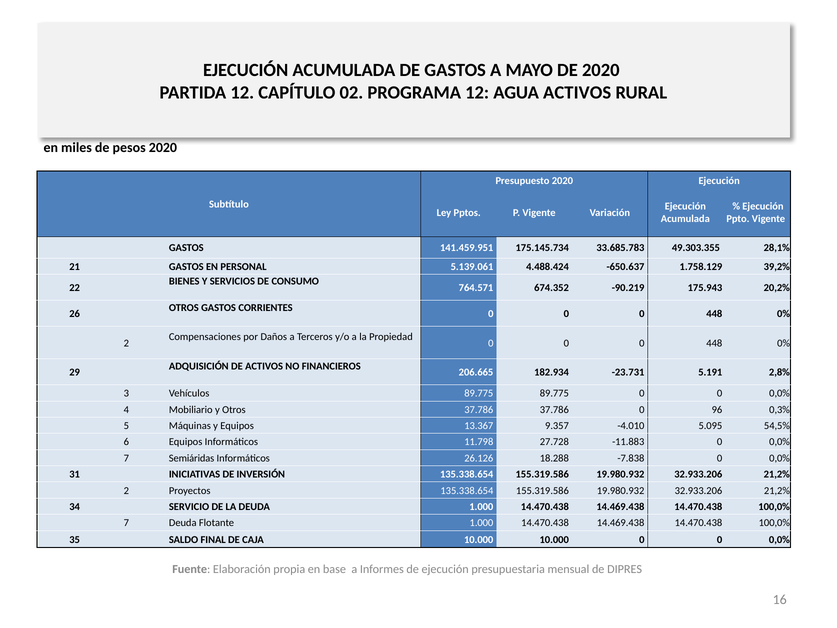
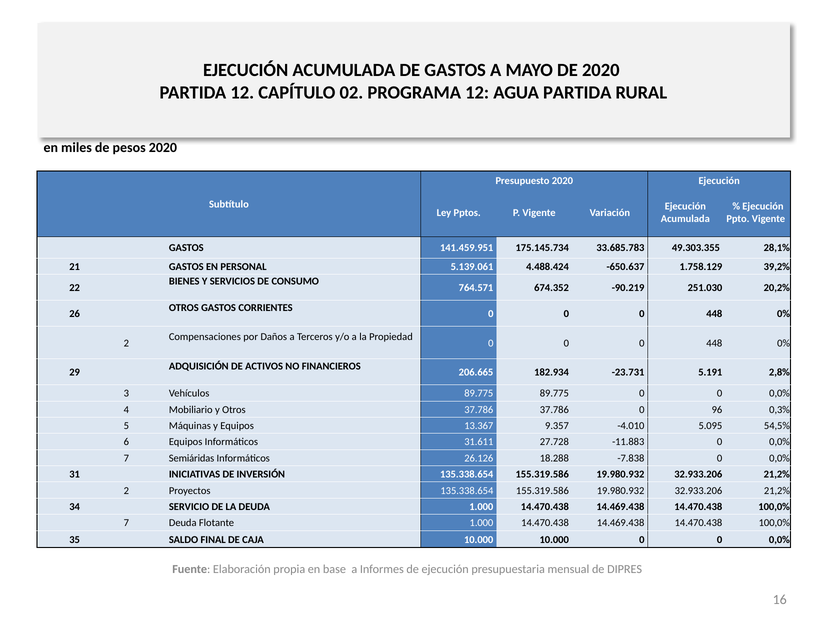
AGUA ACTIVOS: ACTIVOS -> PARTIDA (577, 93)
175.943: 175.943 -> 251.030 (705, 288)
11.798: 11.798 -> 31.611 (479, 442)
